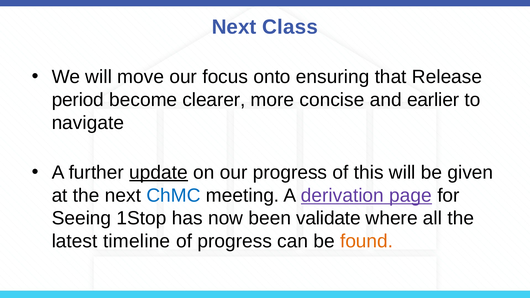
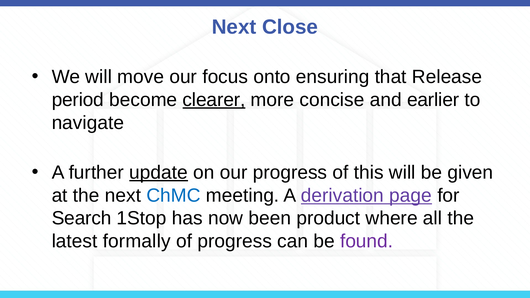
Class: Class -> Close (290, 27)
clearer underline: none -> present (214, 100)
Seeing: Seeing -> Search (82, 218)
validate: validate -> product (328, 218)
timeline: timeline -> formally (137, 241)
found colour: orange -> purple (367, 241)
